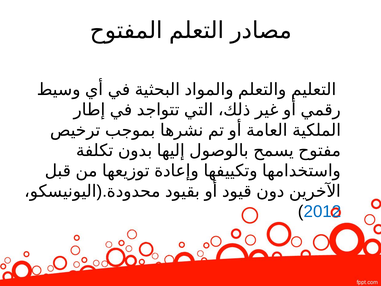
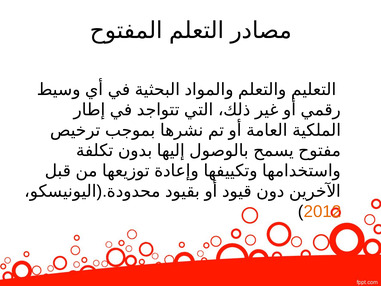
2012 colour: blue -> orange (322, 211)
